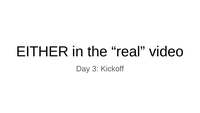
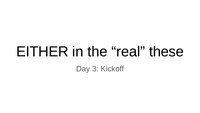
video: video -> these (166, 51)
